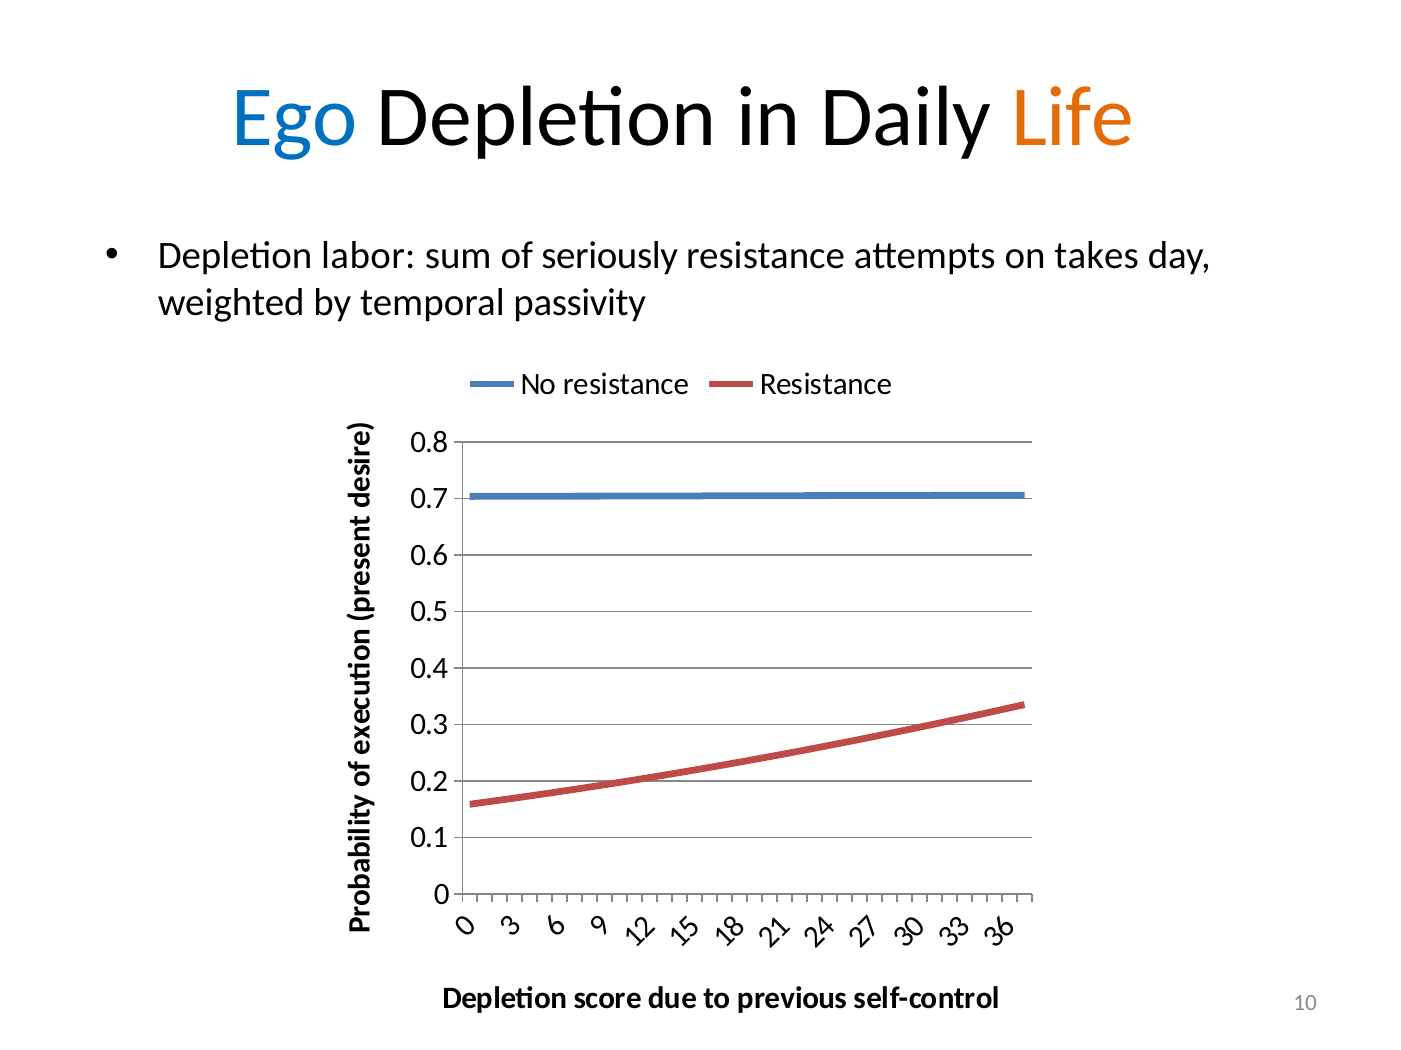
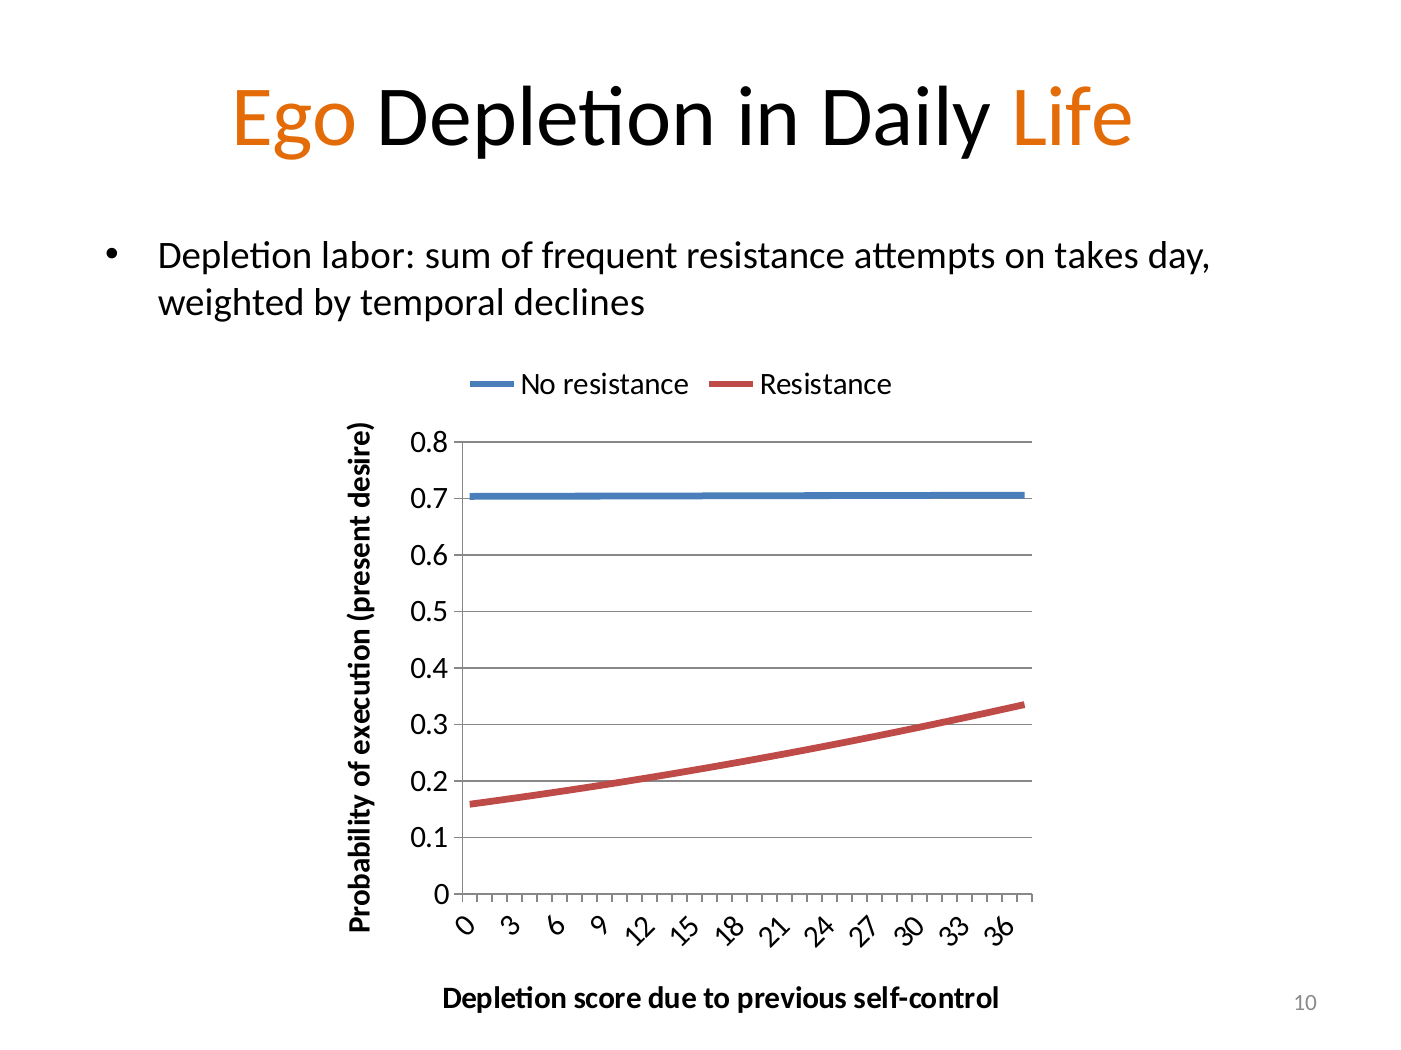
Ego colour: blue -> orange (294, 117)
seriously: seriously -> frequent (610, 256)
passivity: passivity -> declines (579, 303)
